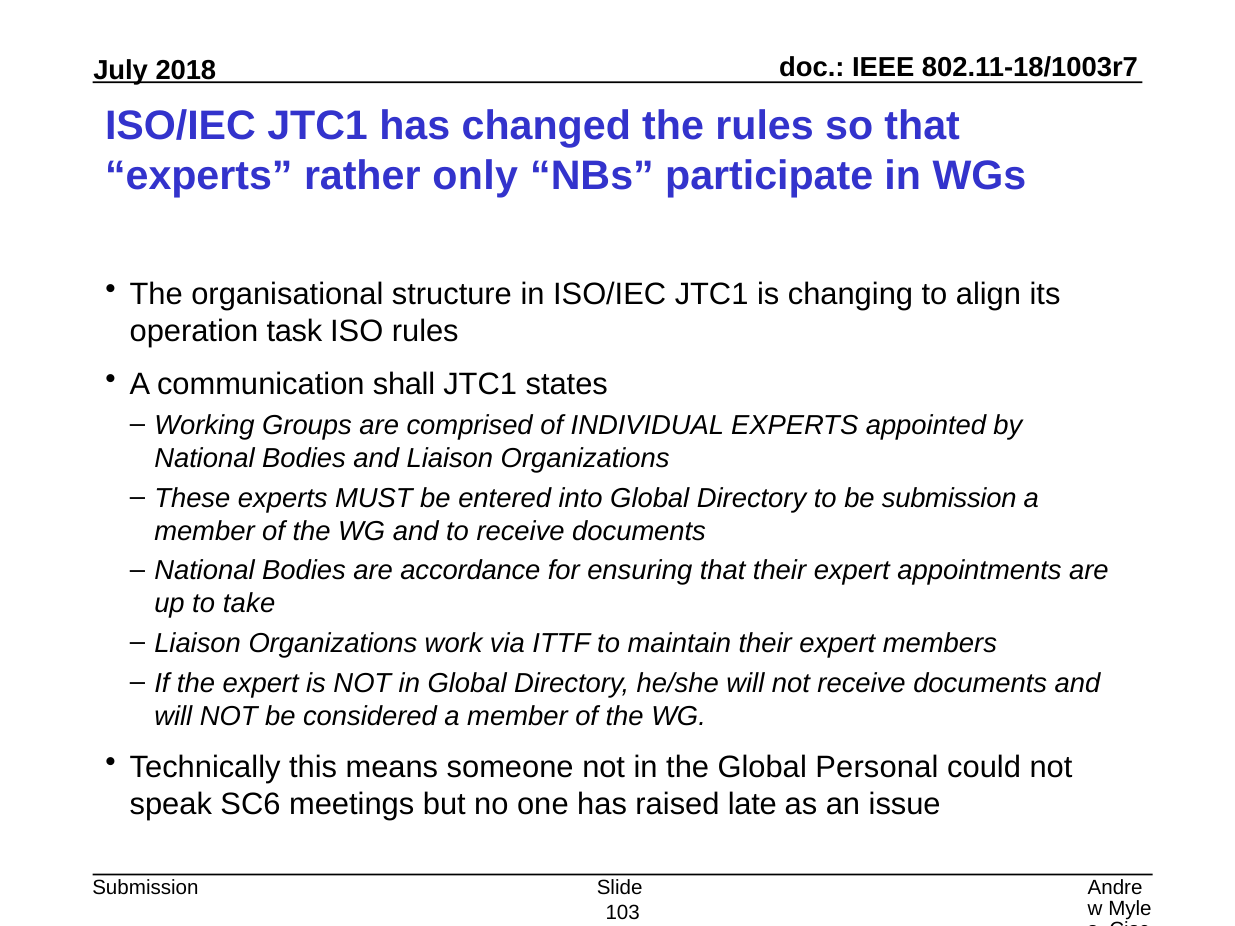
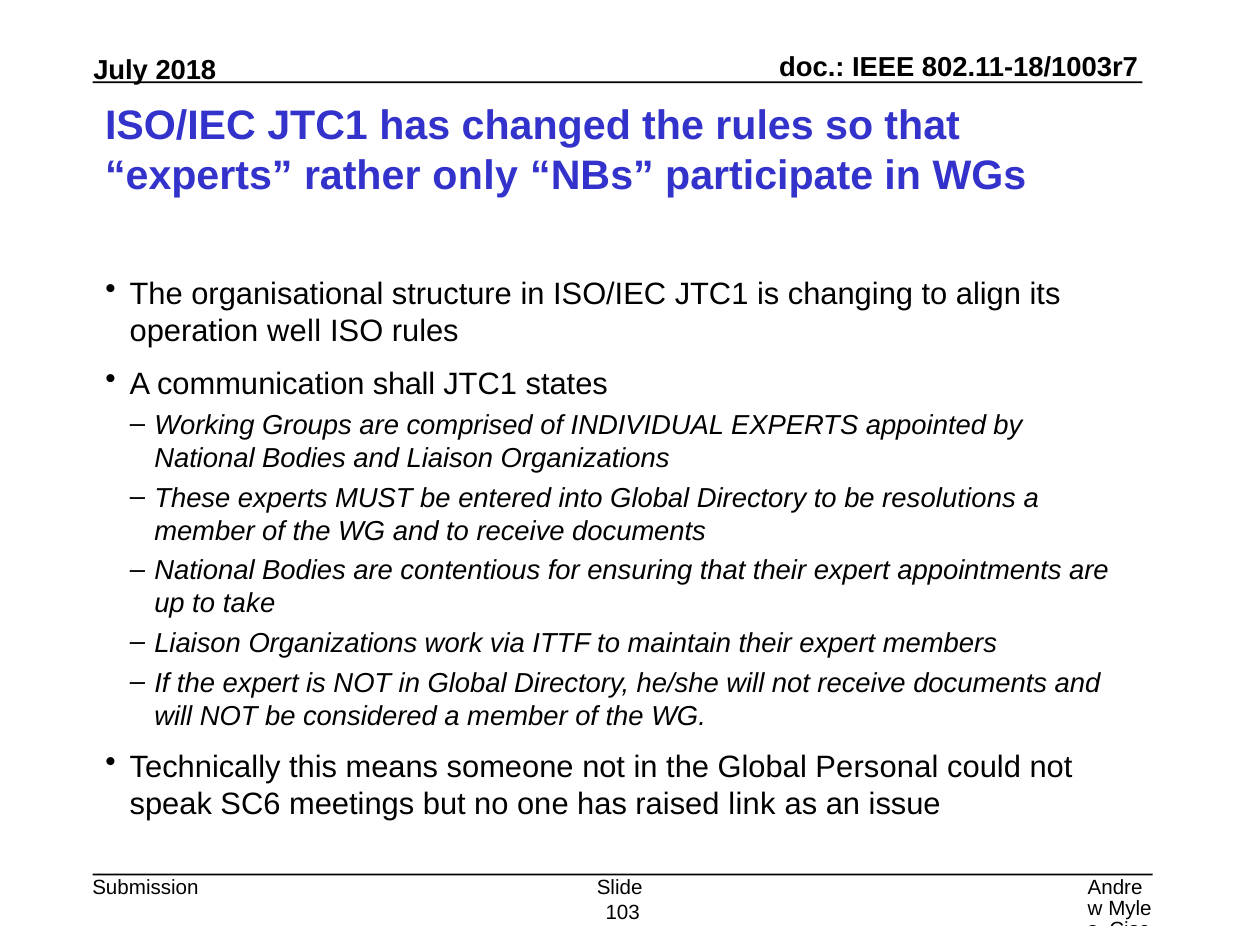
task: task -> well (294, 332)
be submission: submission -> resolutions (949, 498)
accordance: accordance -> contentious (470, 571)
late: late -> link (752, 804)
